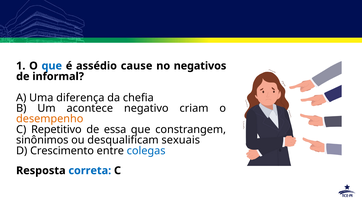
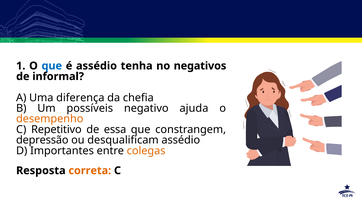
cause: cause -> tenha (137, 66)
acontece: acontece -> possíveis (90, 108)
criam: criam -> ajuda (194, 108)
sinônimos: sinônimos -> depressão (42, 140)
desqualificam sexuais: sexuais -> assédio (181, 140)
Crescimento: Crescimento -> Importantes (62, 150)
colegas colour: blue -> orange (146, 150)
correta colour: blue -> orange (90, 170)
